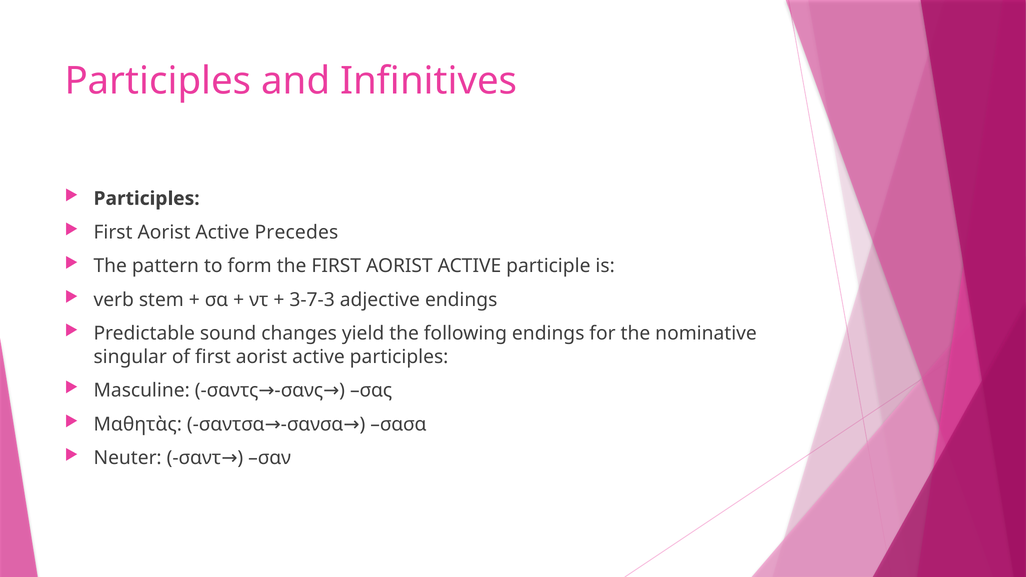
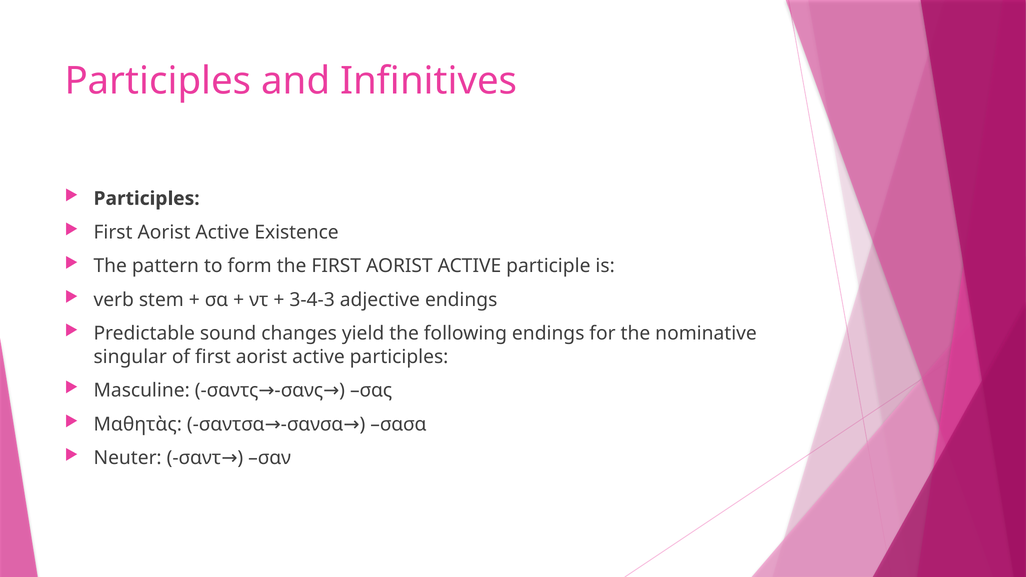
Precedes: Precedes -> Existence (297, 232)
3-7-3: 3-7-3 -> 3-4-3 (312, 300)
